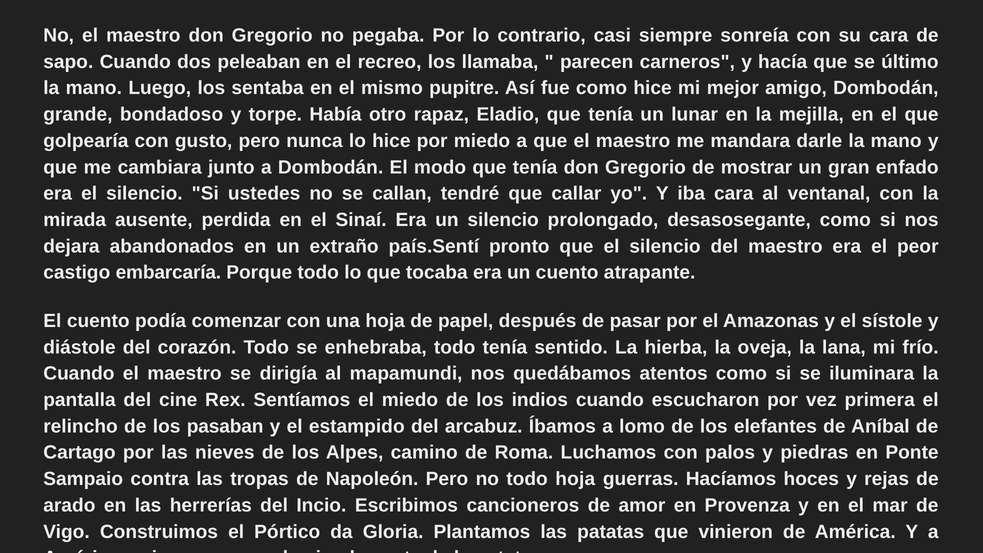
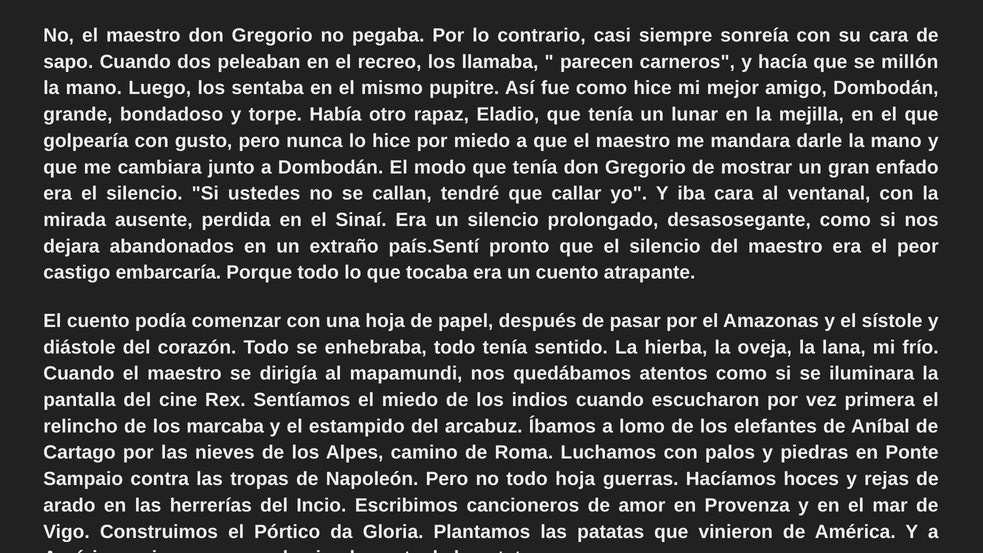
último: último -> millón (910, 62)
pasaban: pasaban -> marcaba (225, 426)
